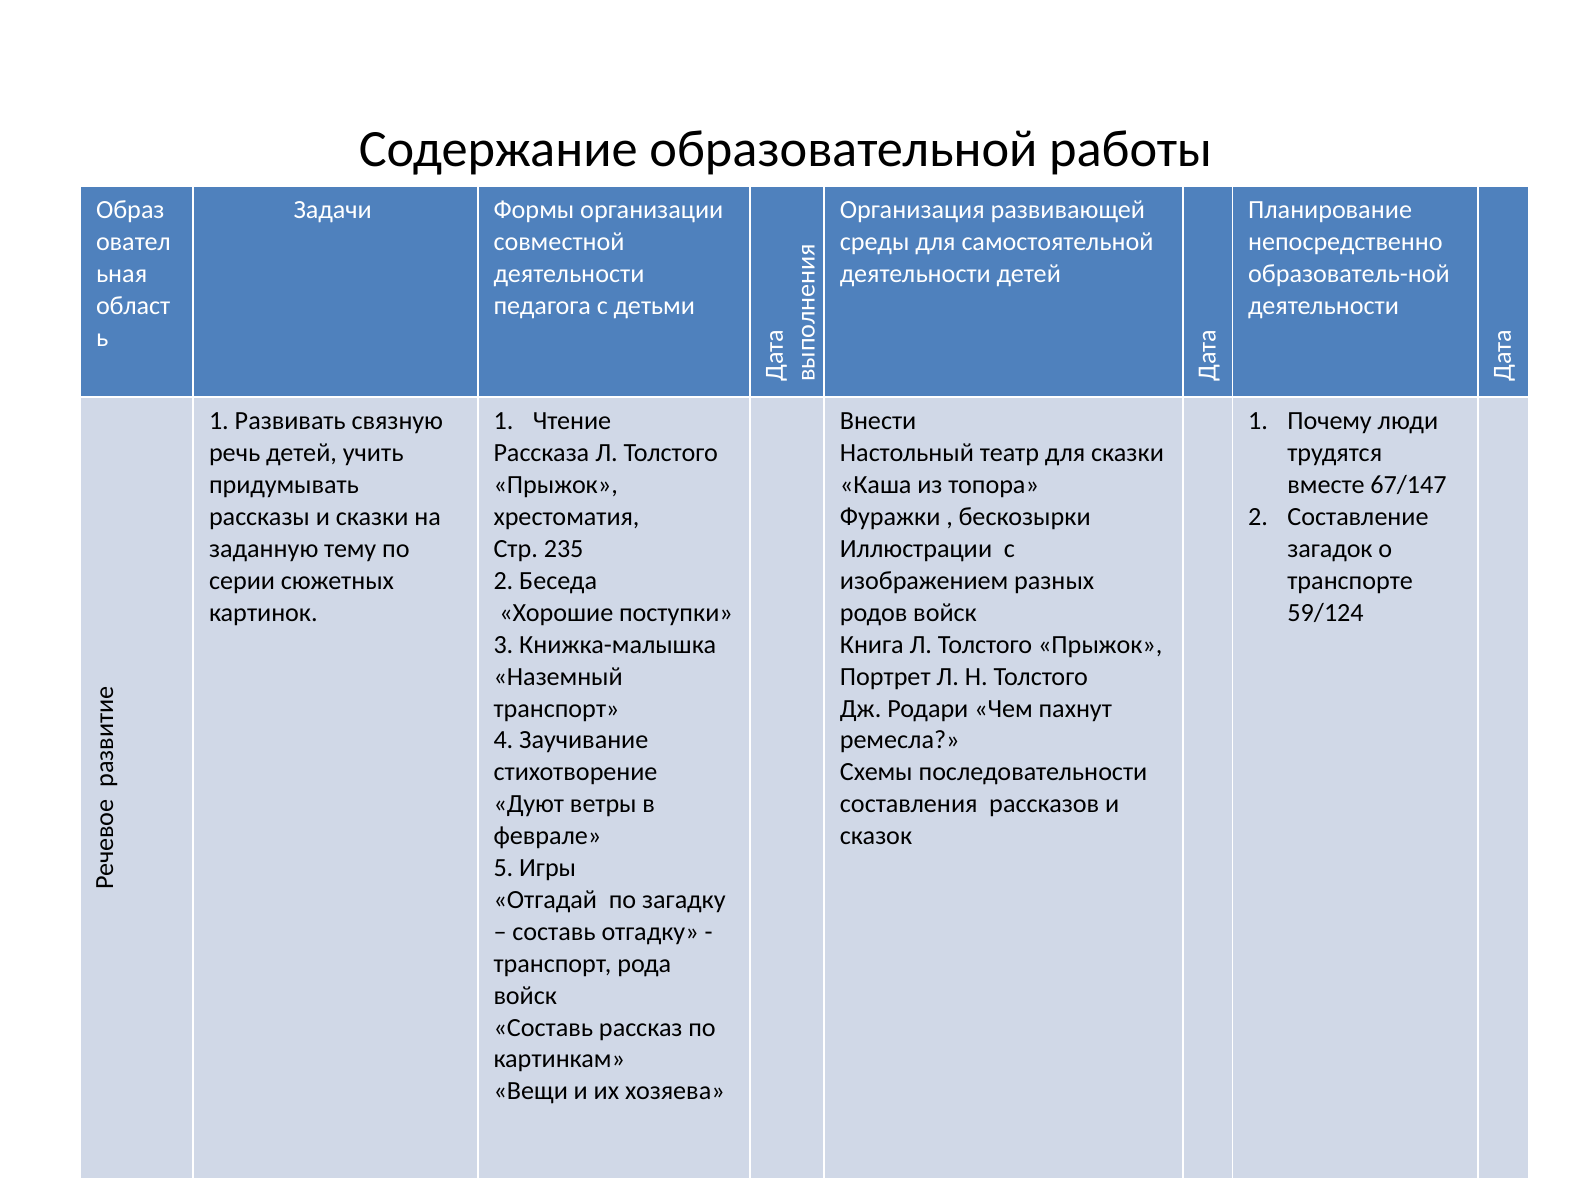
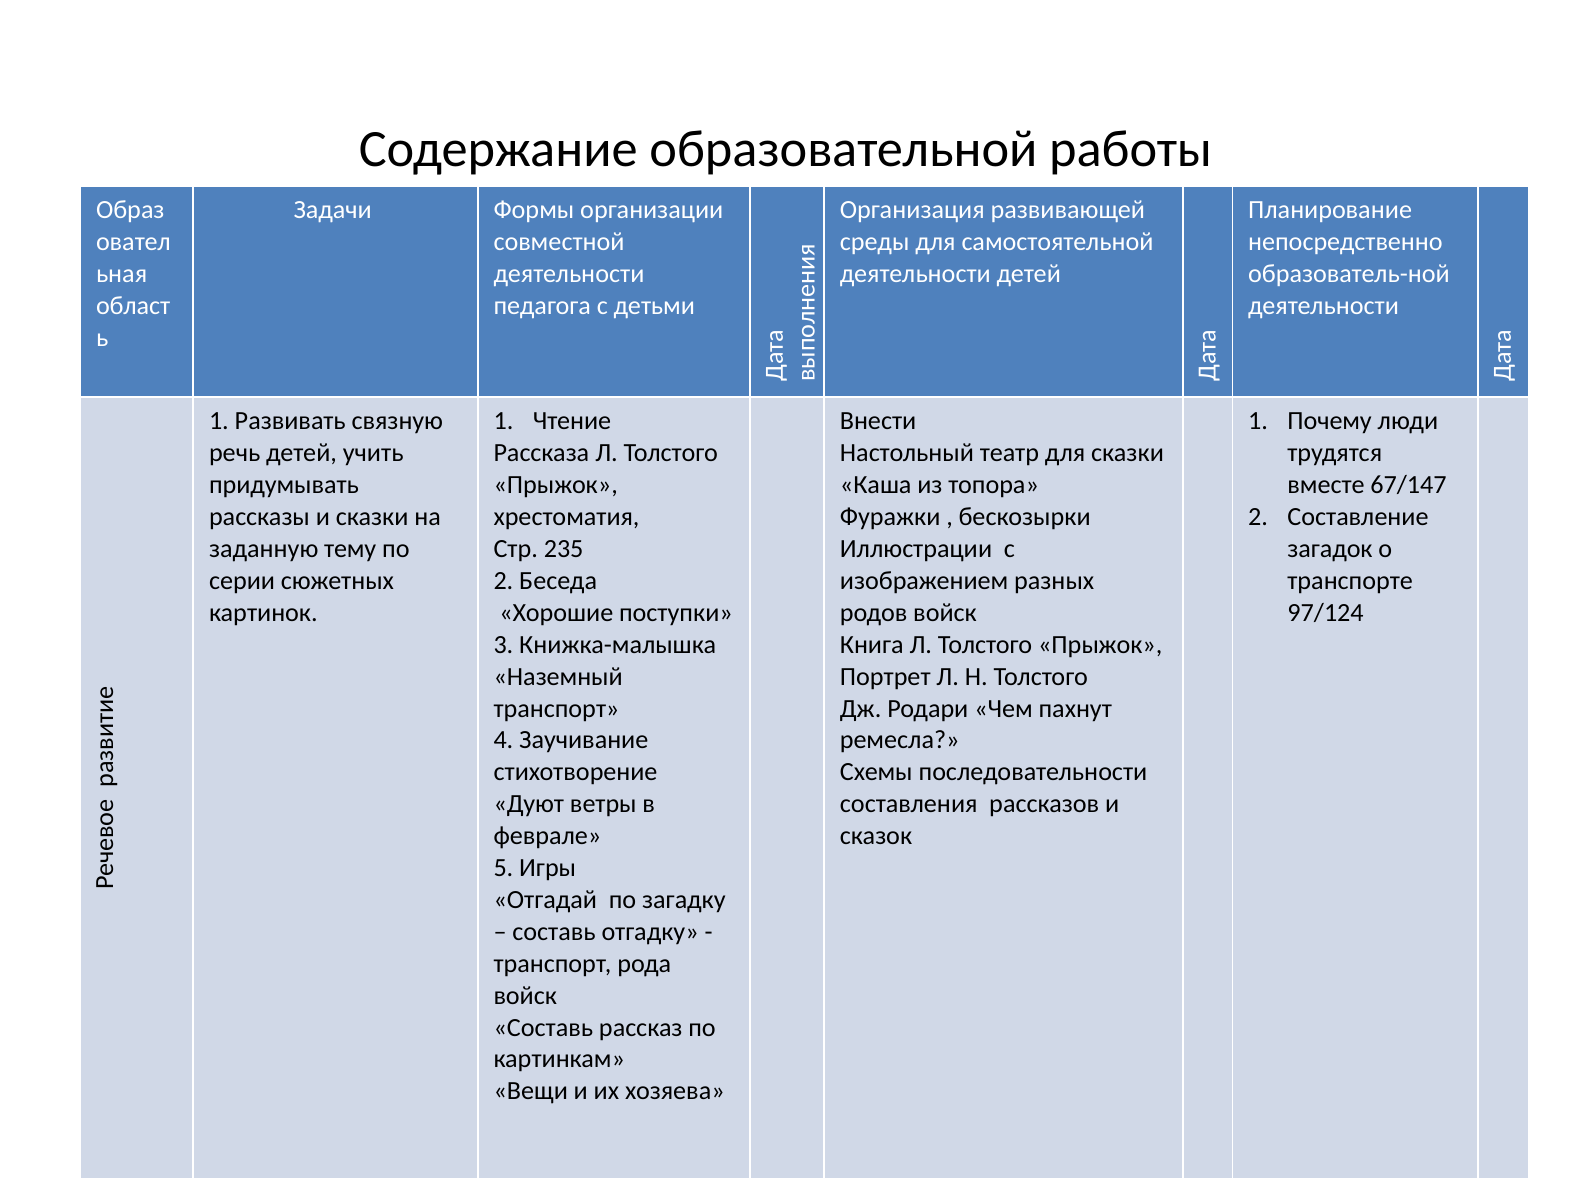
59/124: 59/124 -> 97/124 (1326, 613)
